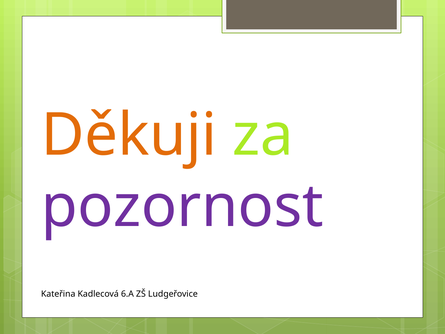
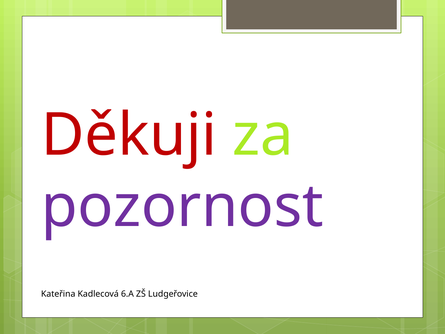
Děkuji colour: orange -> red (129, 135)
